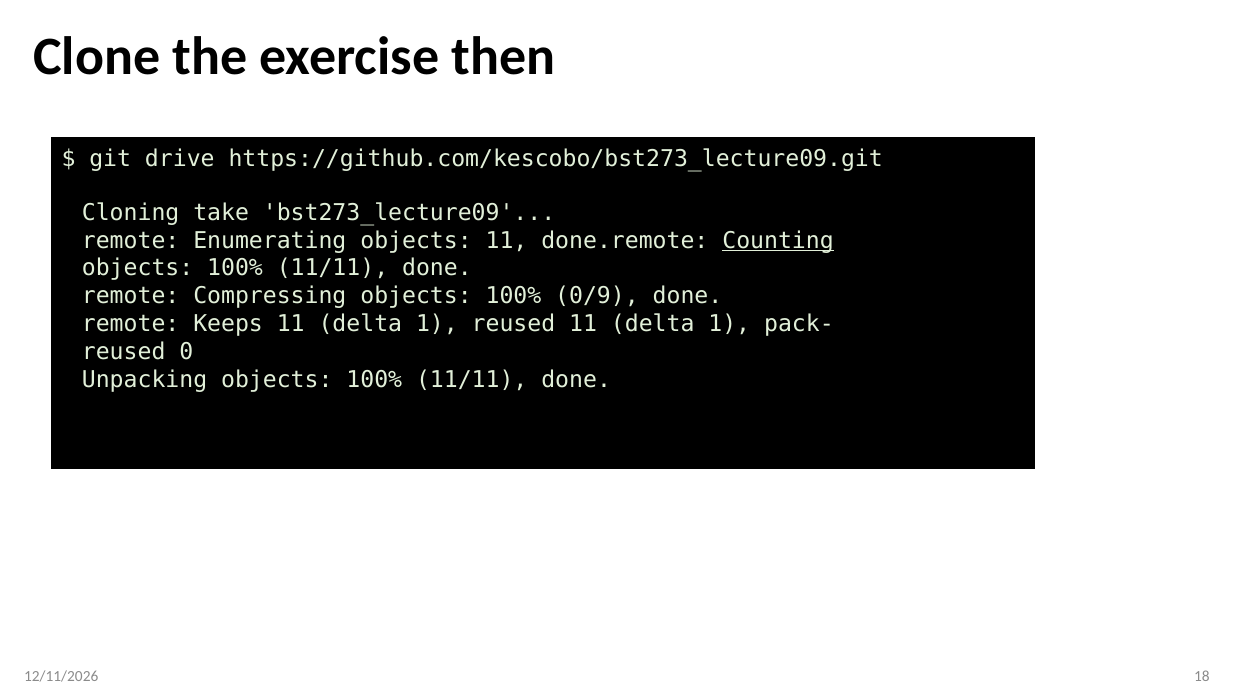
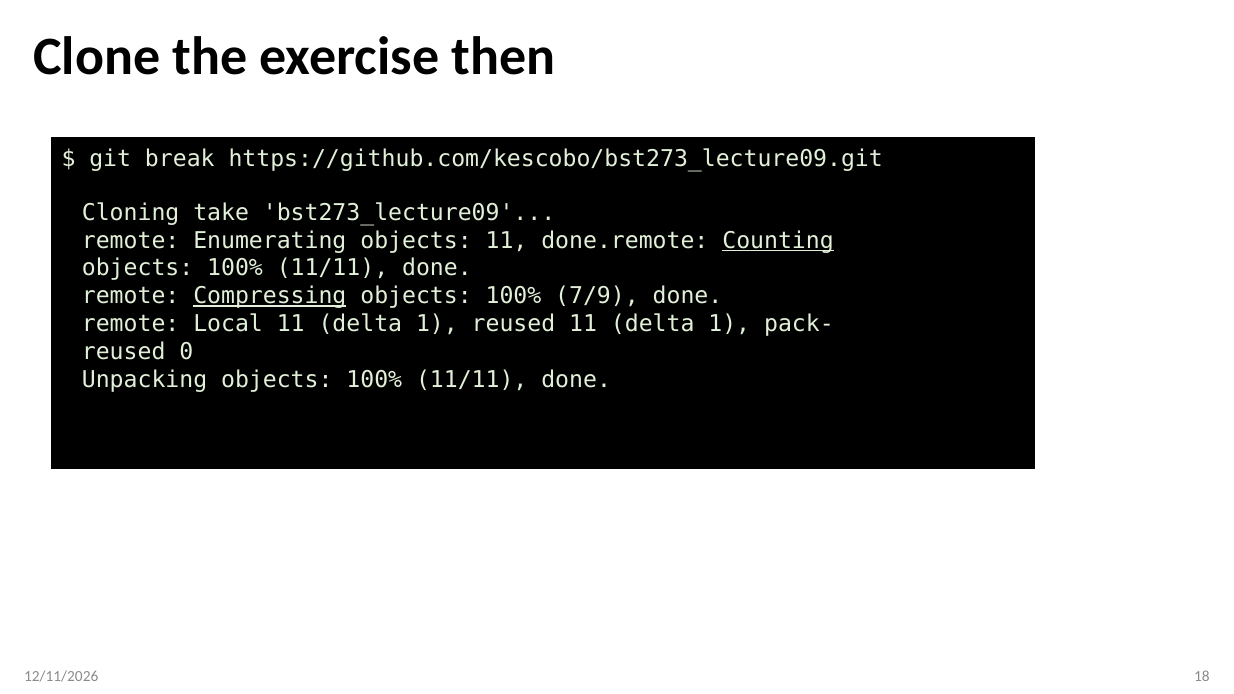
drive: drive -> break (180, 159)
Compressing underline: none -> present (270, 296)
0/9: 0/9 -> 7/9 (597, 296)
Keeps: Keeps -> Local (228, 324)
